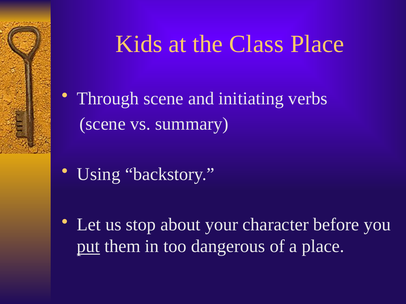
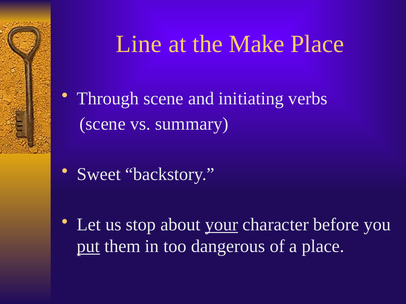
Kids: Kids -> Line (139, 44)
Class: Class -> Make (257, 44)
Using: Using -> Sweet (99, 175)
your underline: none -> present (222, 225)
